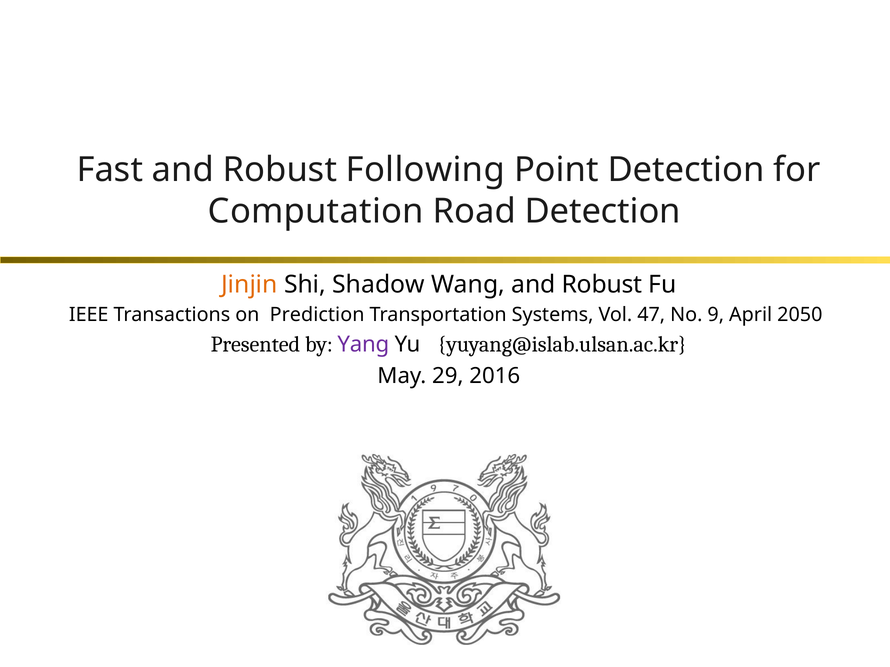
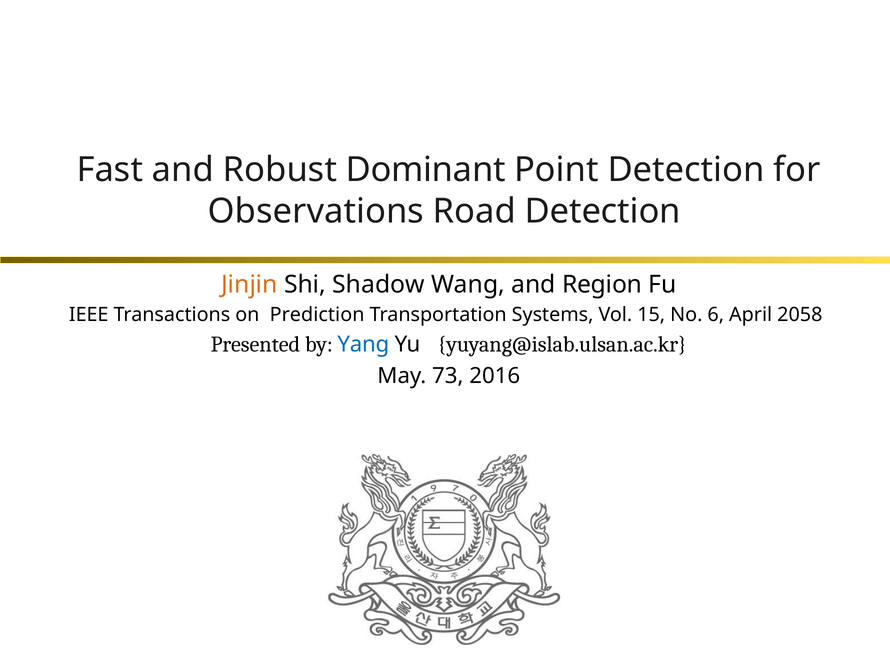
Following: Following -> Dominant (426, 170)
Computation: Computation -> Observations (316, 212)
Wang and Robust: Robust -> Region (602, 285)
47: 47 -> 15 (651, 315)
9: 9 -> 6 (716, 315)
2050: 2050 -> 2058 (800, 315)
Yang colour: purple -> blue (363, 345)
29: 29 -> 73 (448, 376)
